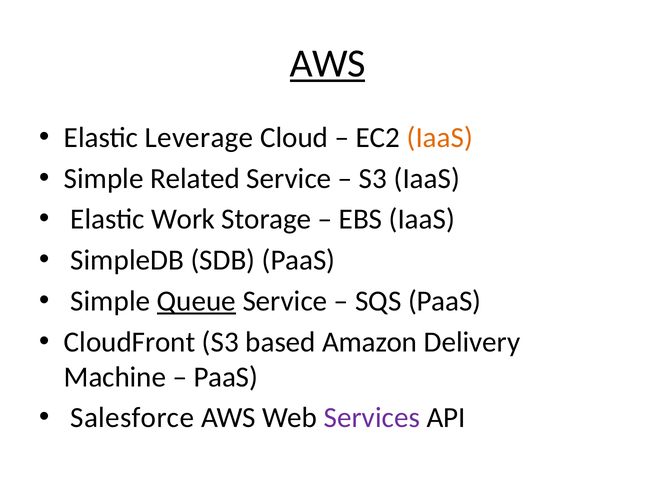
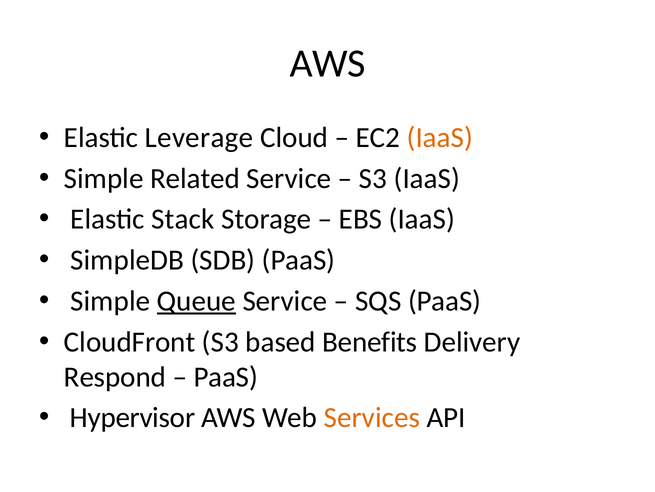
AWS underline: present -> none (328, 63)
Work: Work -> Stack (183, 219)
Amazon: Amazon -> Benefits (370, 341)
Machine: Machine -> Respond (115, 376)
Salesforce: Salesforce -> Hypervisor (133, 417)
Services colour: purple -> orange (372, 417)
